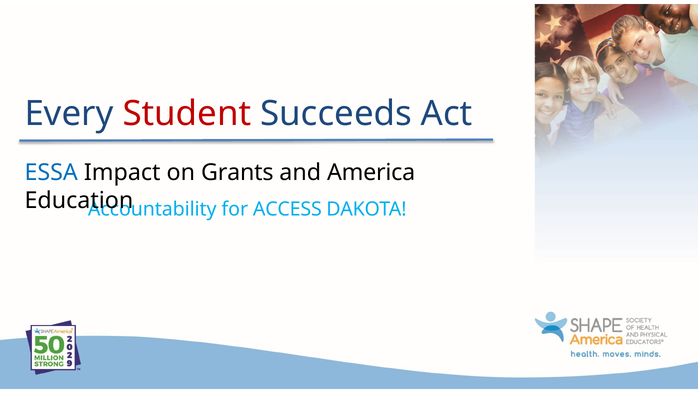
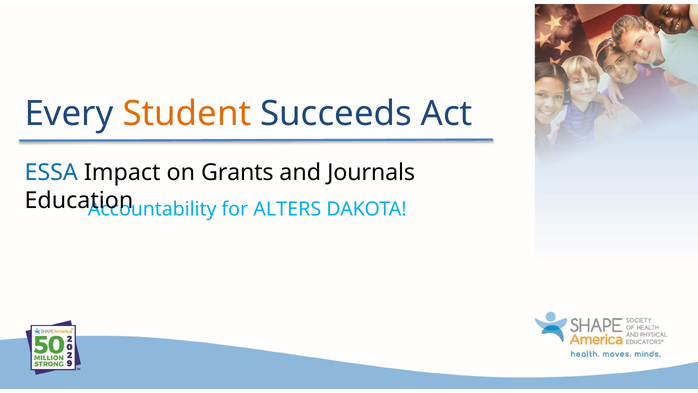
Student colour: red -> orange (187, 114)
America: America -> Journals (371, 173)
ACCESS: ACCESS -> ALTERS (287, 209)
